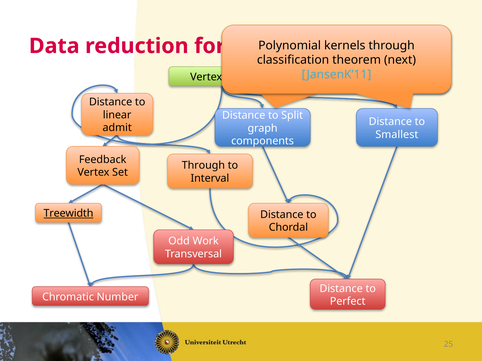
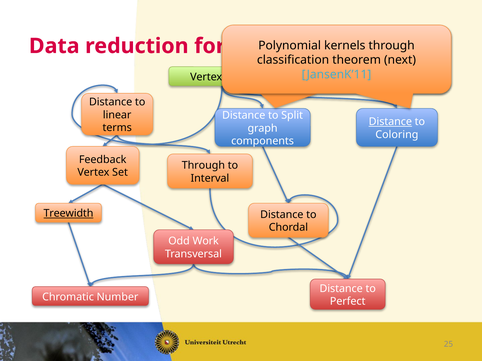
Distance underline: none -> present (390, 122)
admit: admit -> terms (117, 128)
Smallest: Smallest -> Coloring (397, 135)
